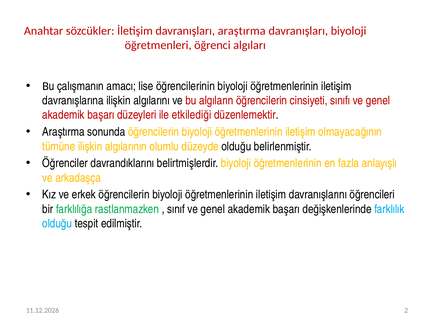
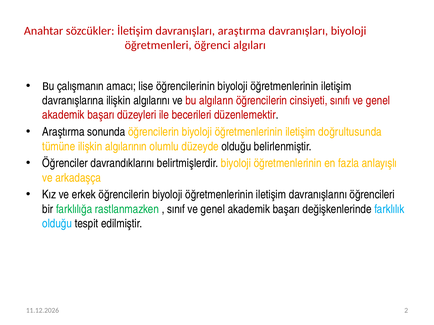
etkilediği: etkilediği -> becerileri (192, 115)
olmayacağının: olmayacağının -> doğrultusunda (350, 132)
